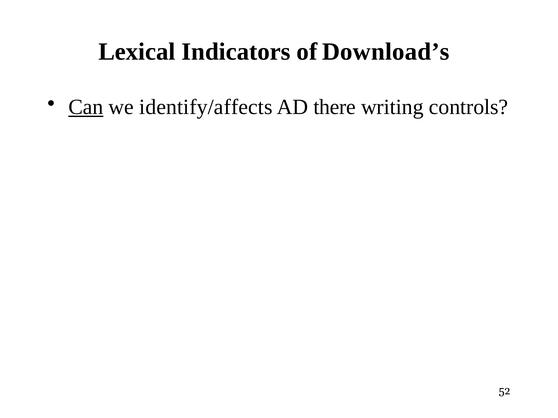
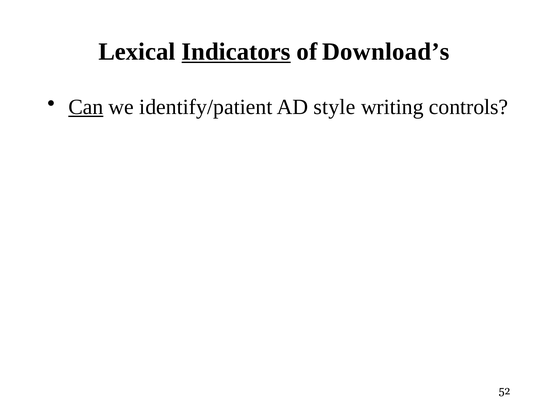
Indicators underline: none -> present (236, 52)
identify/affects: identify/affects -> identify/patient (206, 107)
there: there -> style (334, 107)
